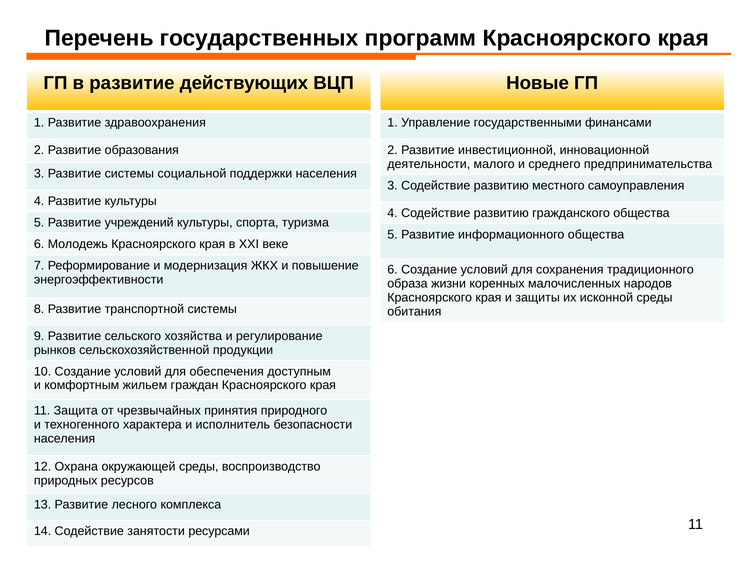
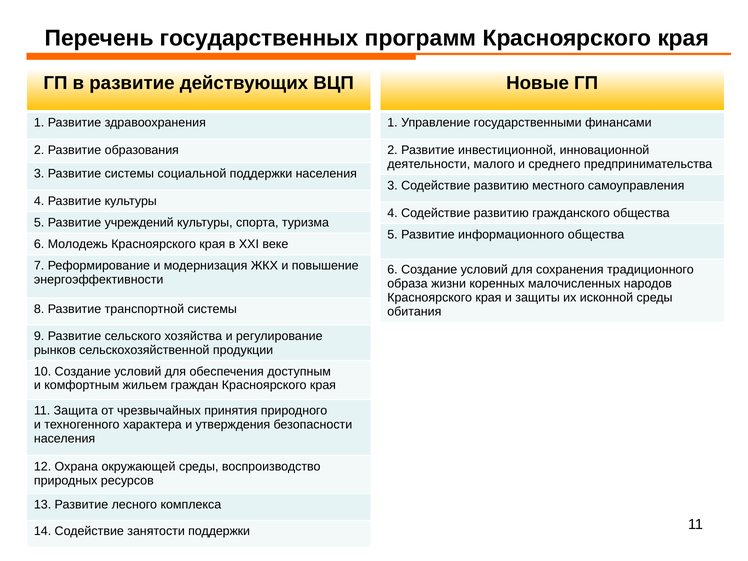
исполнитель: исполнитель -> утверждения (233, 425)
занятости ресурсами: ресурсами -> поддержки (219, 531)
